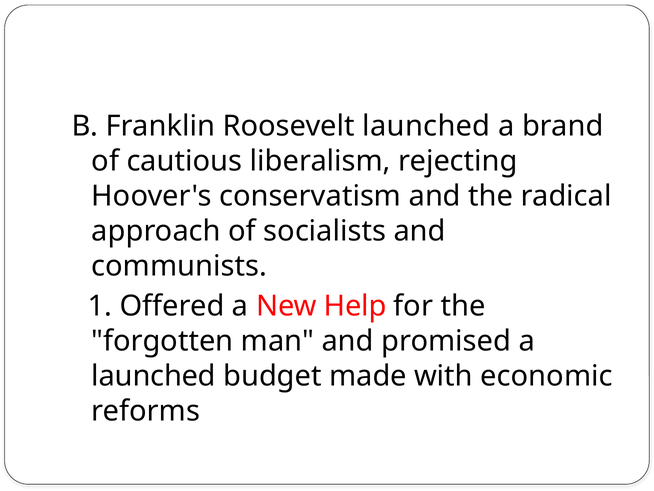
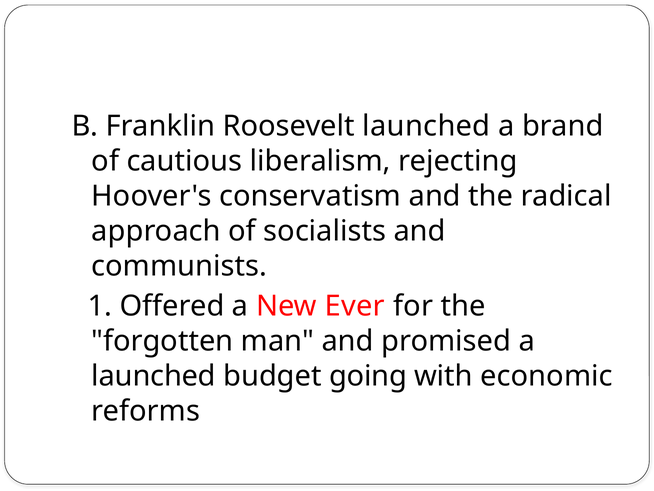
Help: Help -> Ever (355, 306)
made: made -> going (368, 376)
